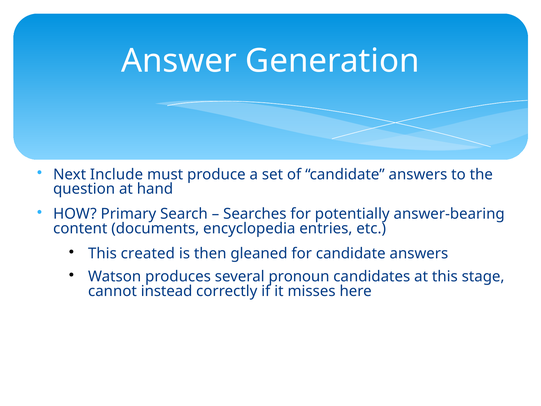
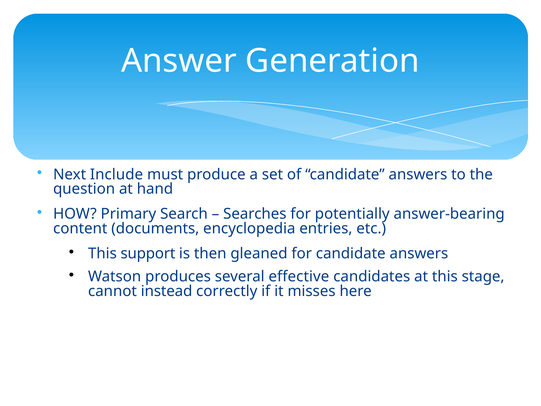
created: created -> support (148, 253)
pronoun: pronoun -> effective (299, 276)
